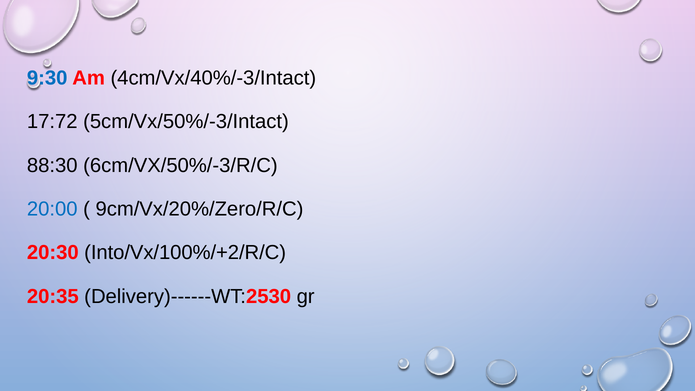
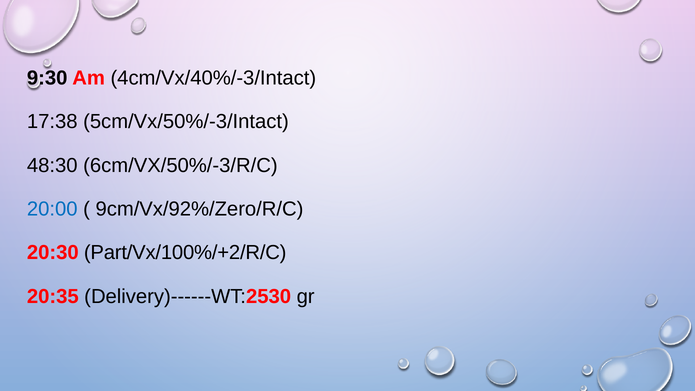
9:30 colour: blue -> black (47, 78)
17:72: 17:72 -> 17:38 (52, 122)
88:30: 88:30 -> 48:30 (52, 165)
9cm/Vx/20%/Zero/R/C: 9cm/Vx/20%/Zero/R/C -> 9cm/Vx/92%/Zero/R/C (199, 209)
Into/Vx/100%/+2/R/C: Into/Vx/100%/+2/R/C -> Part/Vx/100%/+2/R/C (185, 253)
